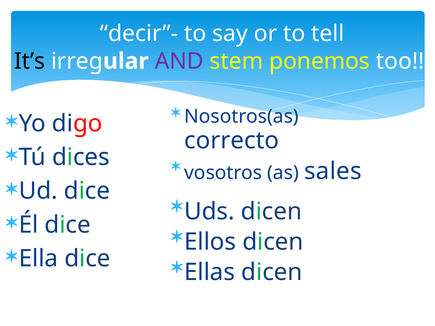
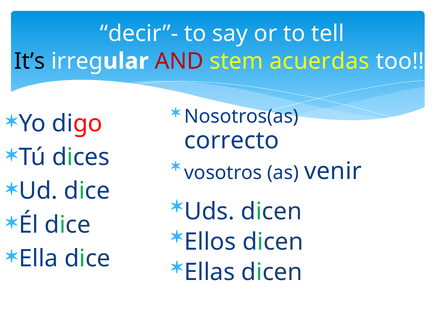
AND colour: purple -> red (179, 61)
ponemos: ponemos -> acuerdas (319, 61)
sales: sales -> venir (333, 171)
